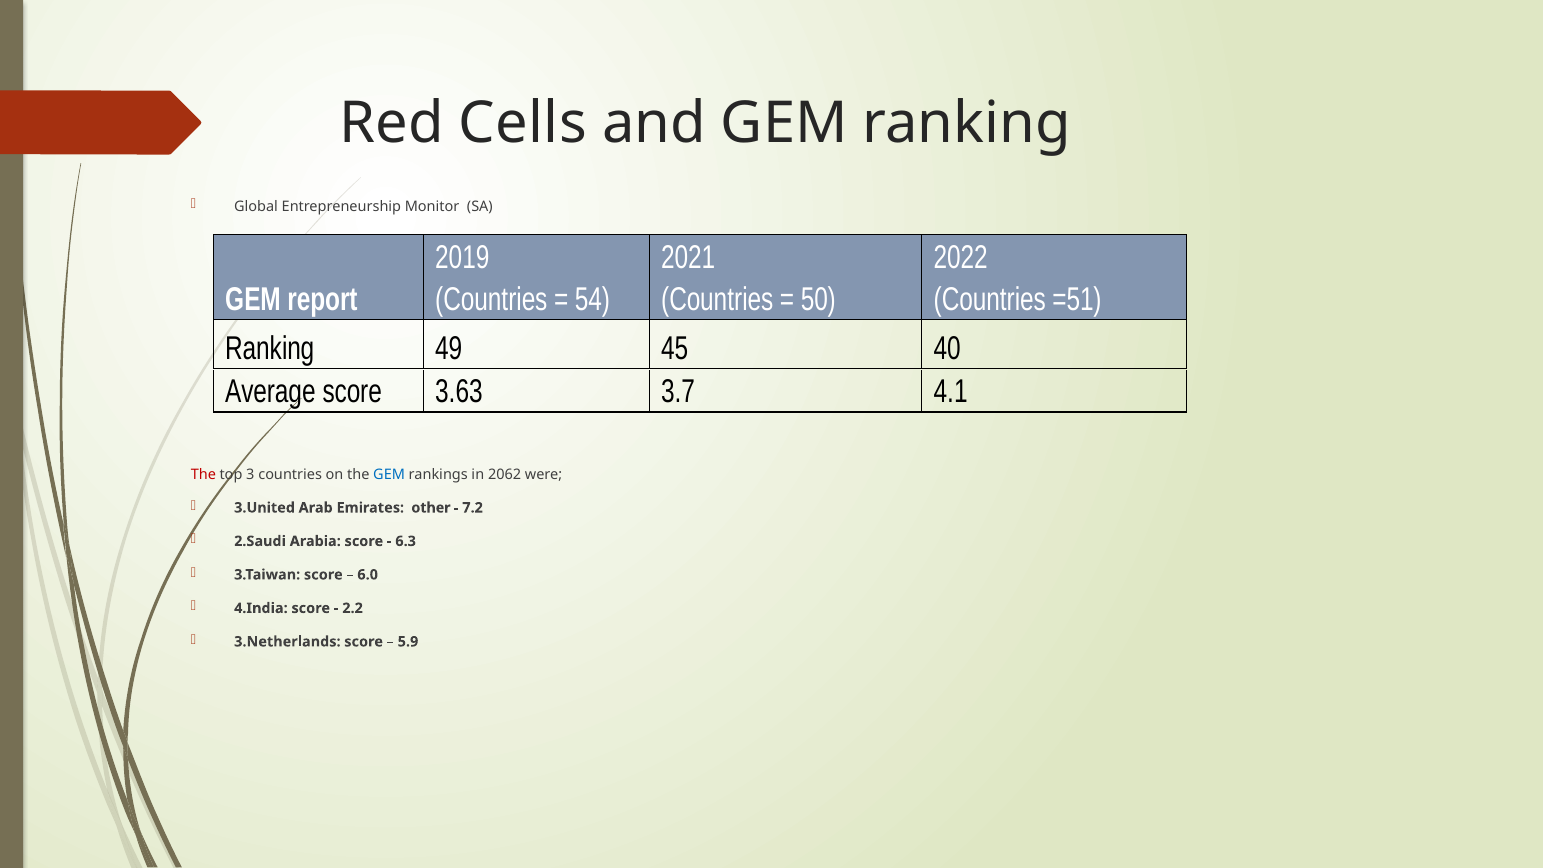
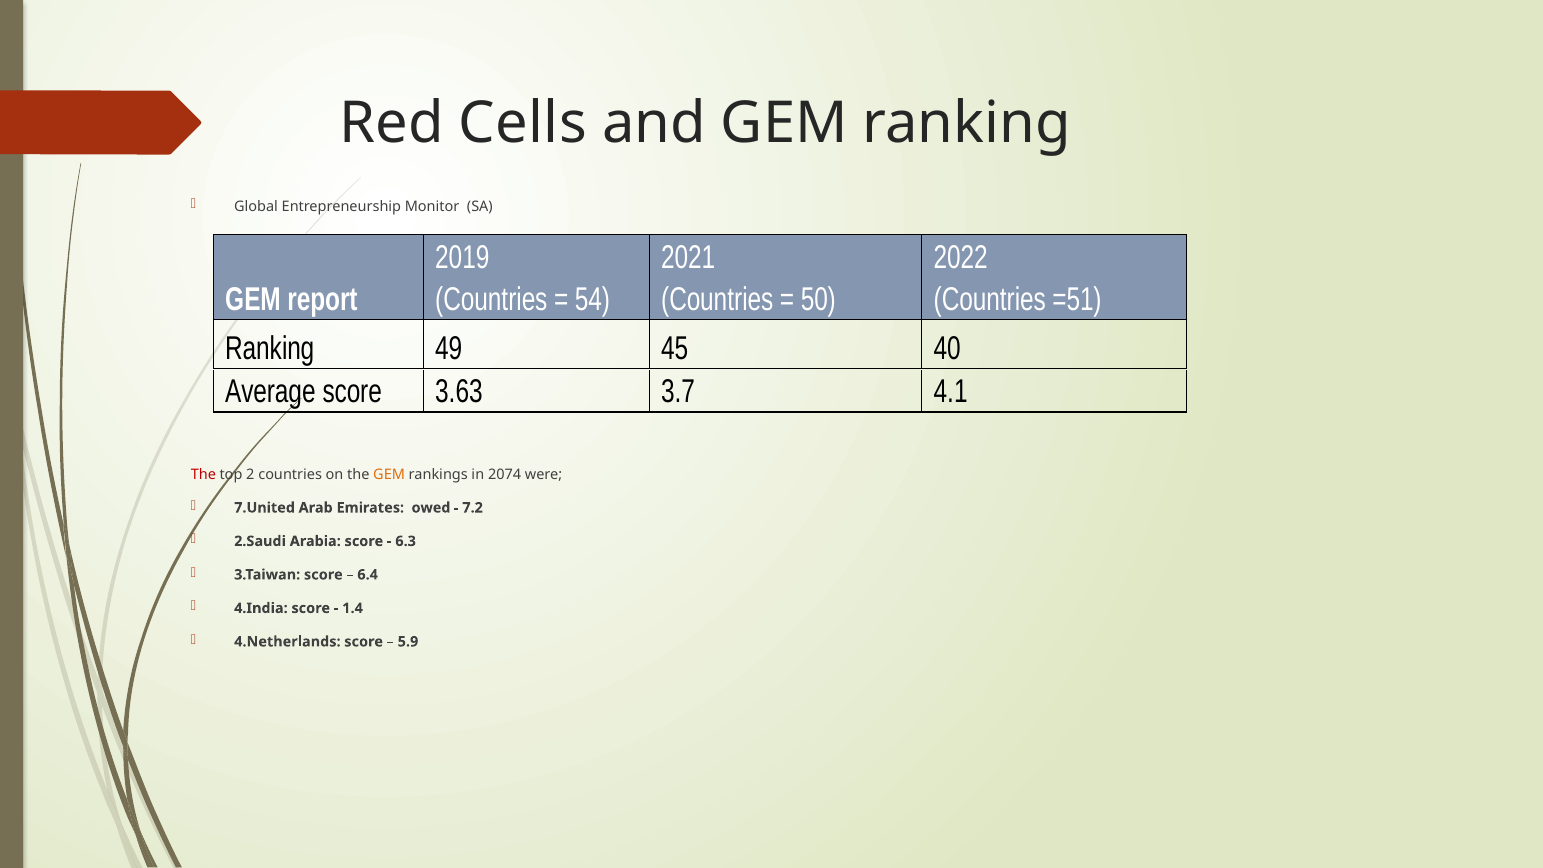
3: 3 -> 2 (250, 474)
GEM colour: blue -> orange (389, 474)
2062: 2062 -> 2074 (505, 474)
3.United: 3.United -> 7.United (265, 508)
other: other -> owed (431, 508)
6.0: 6.0 -> 6.4 (368, 575)
2.2: 2.2 -> 1.4 (353, 608)
3.Netherlands: 3.Netherlands -> 4.Netherlands (287, 642)
